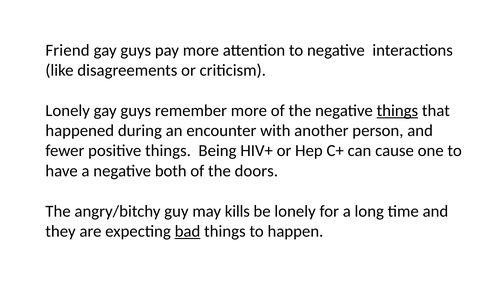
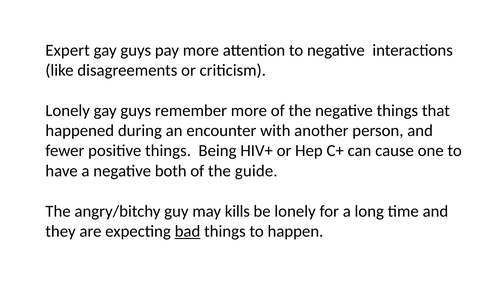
Friend: Friend -> Expert (68, 50)
things underline: present -> none (397, 111)
doors: doors -> guide (256, 171)
